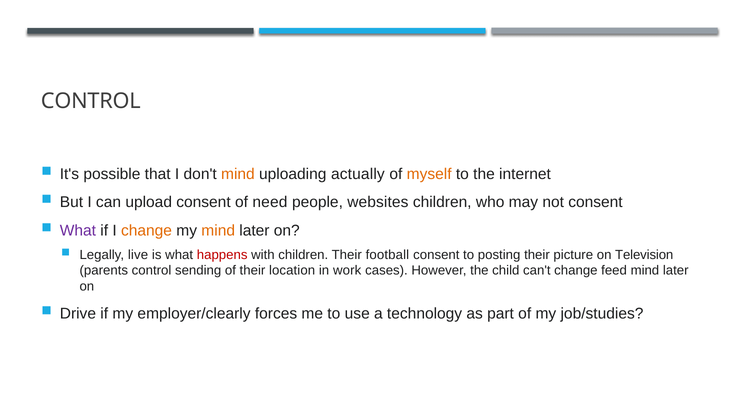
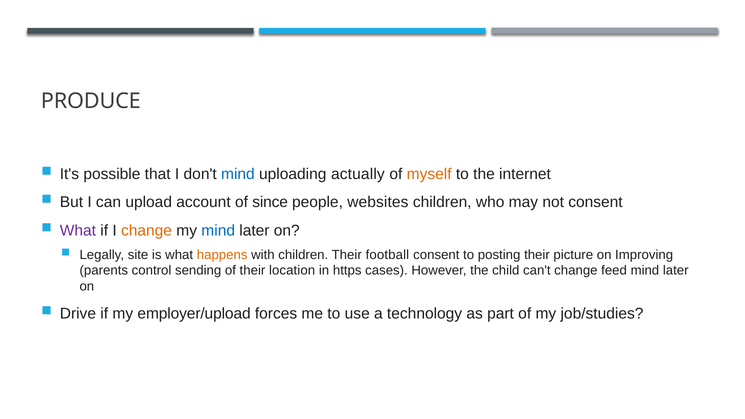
CONTROL: CONTROL -> PRODUCE (91, 101)
mind colour: orange -> blue (238, 174)
upload consent: consent -> account (203, 202)
need: need -> since (270, 202)
mind colour: orange -> blue (218, 230)
live: live -> site (138, 255)
happens colour: red -> orange (222, 255)
Television: Television -> Improving (644, 255)
work: work -> https (347, 271)
employer/clearly: employer/clearly -> employer/upload (194, 313)
